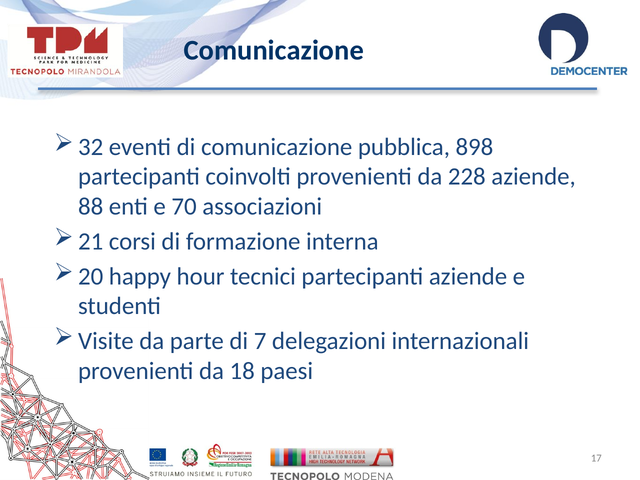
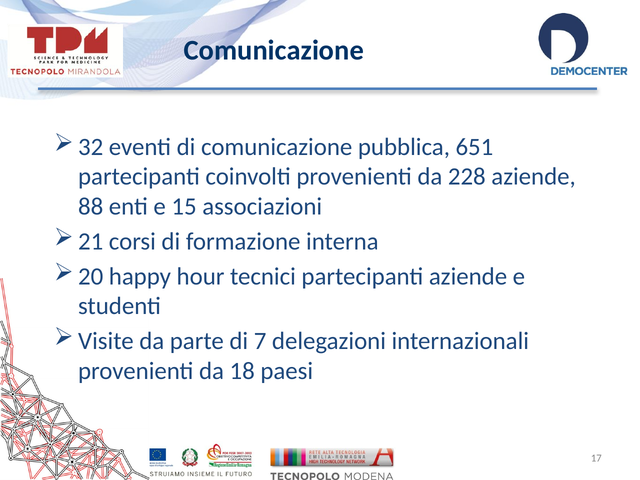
898: 898 -> 651 (474, 147)
70: 70 -> 15 (184, 207)
